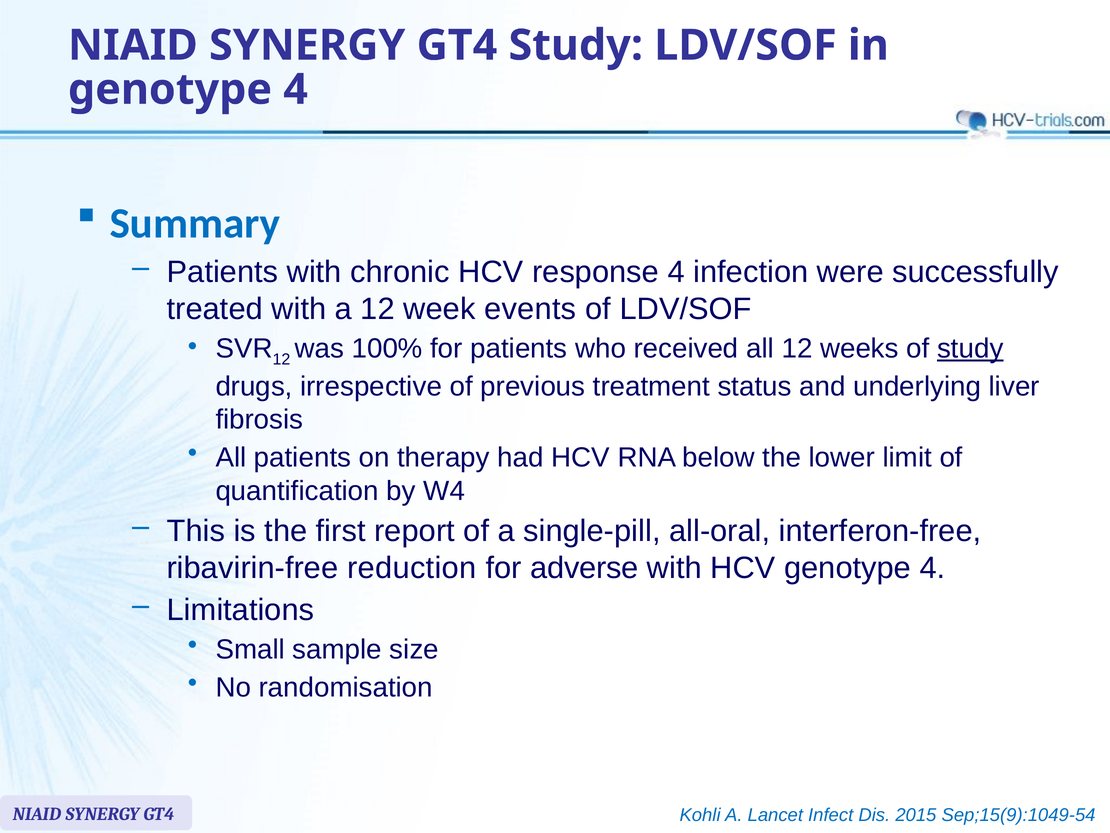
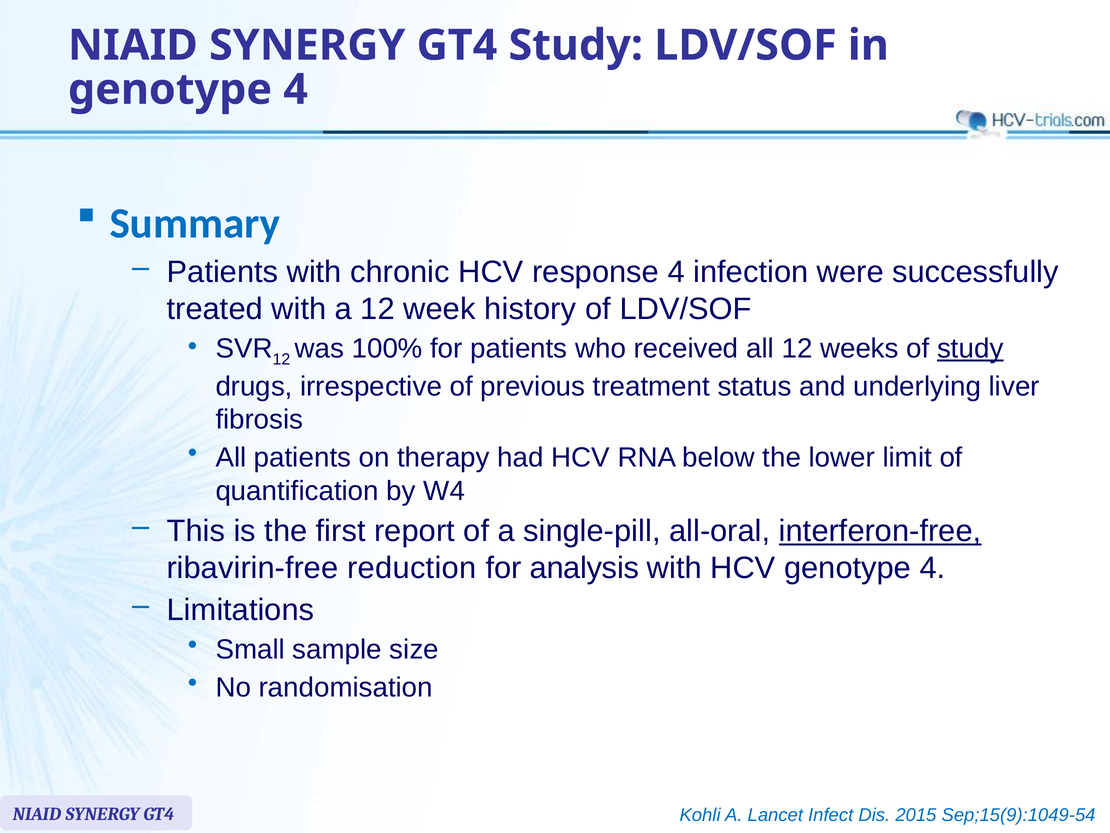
events: events -> history (530, 309)
interferon-free underline: none -> present (880, 531)
adverse: adverse -> analysis (584, 568)
